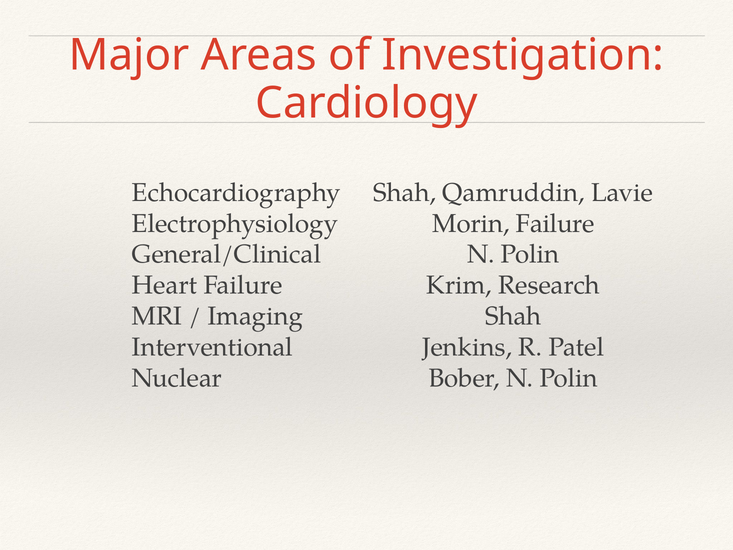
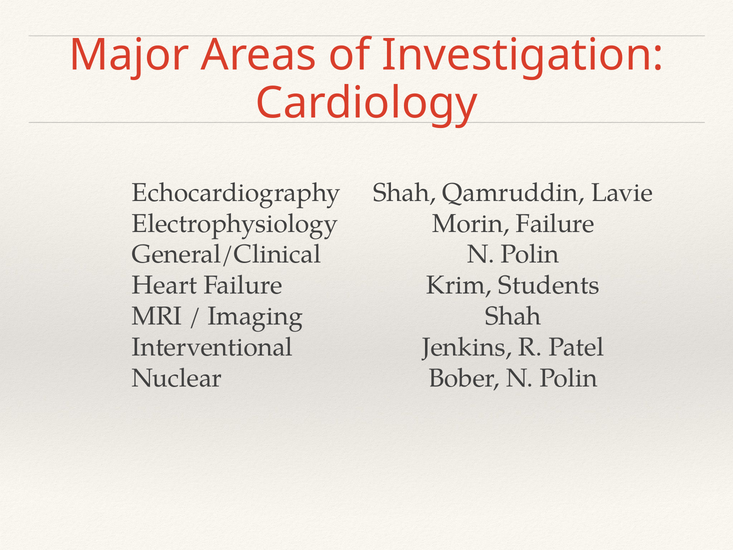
Research: Research -> Students (549, 285)
